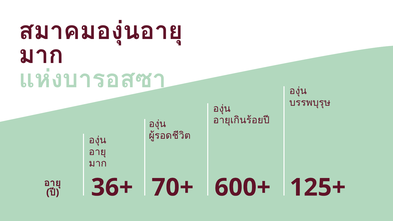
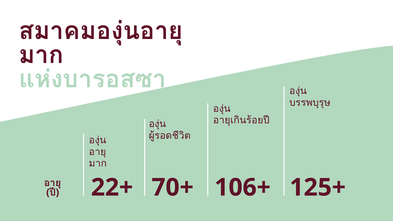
36+: 36+ -> 22+ (112, 188)
600+: 600+ -> 106+ (243, 188)
